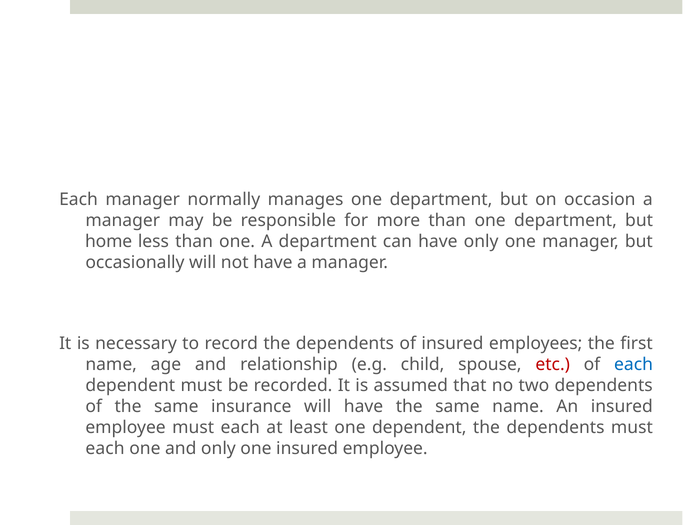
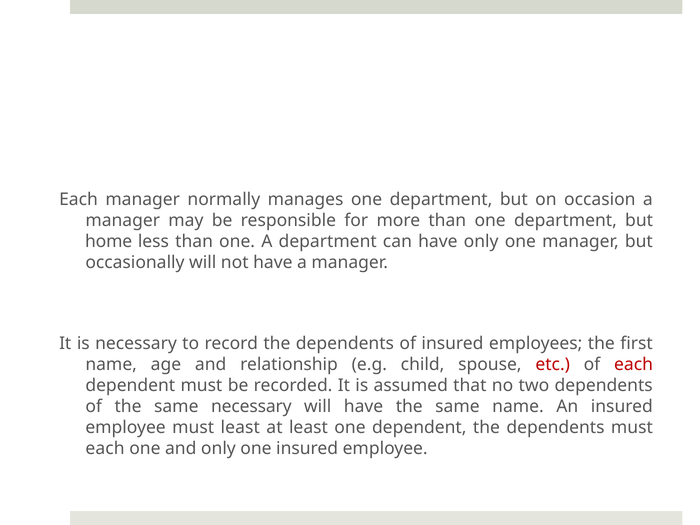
each colour: blue -> red (634, 365)
same insurance: insurance -> necessary (251, 407)
employee must each: each -> least (240, 428)
